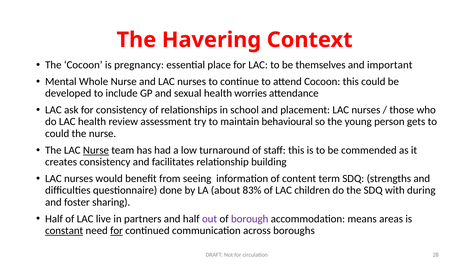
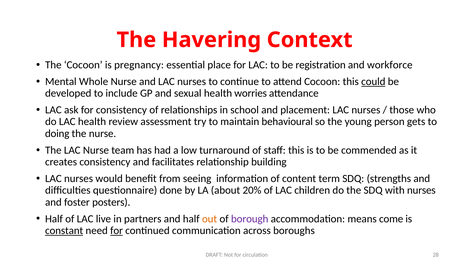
themselves: themselves -> registration (321, 65)
important: important -> workforce (390, 65)
could underline: none -> present (373, 82)
could: could -> doing (57, 134)
Nurse underline: present -> none (96, 150)
83%: 83% -> 20% (252, 190)
with during: during -> nurses (421, 190)
sharing: sharing -> posters (111, 202)
out colour: purple -> orange (210, 219)
areas: areas -> come (391, 219)
